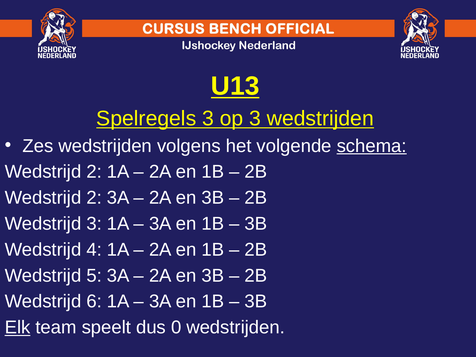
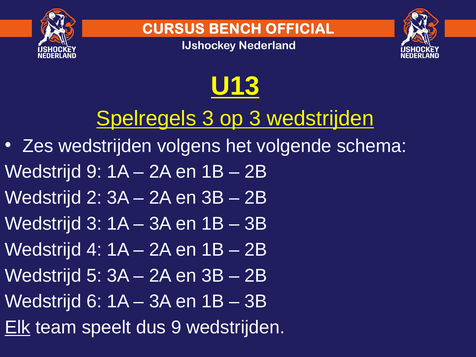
schema underline: present -> none (372, 146)
2: 2 -> 9 (94, 172)
dus 0: 0 -> 9 (176, 327)
